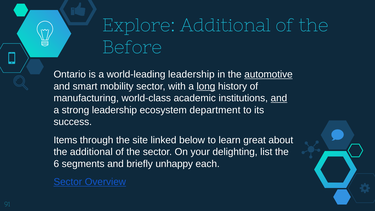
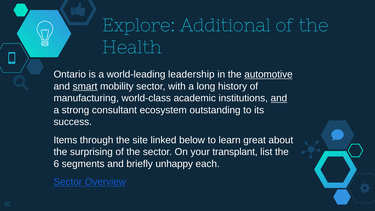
Before: Before -> Health (132, 47)
smart underline: none -> present (85, 86)
long underline: present -> none (206, 86)
strong leadership: leadership -> consultant (114, 110)
department: department -> outstanding (215, 110)
the additional: additional -> surprising (91, 152)
delighting: delighting -> transplant (235, 152)
